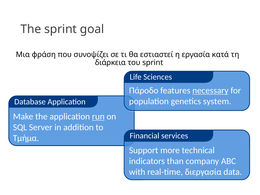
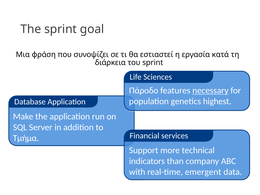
system: system -> highest (217, 101)
run underline: present -> none (98, 117)
διεργασία: διεργασία -> emergent (203, 172)
